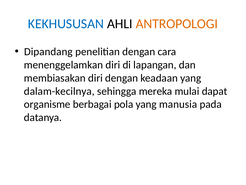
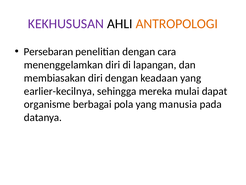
KEKHUSUSAN colour: blue -> purple (66, 24)
Dipandang: Dipandang -> Persebaran (48, 52)
dalam-kecilnya: dalam-kecilnya -> earlier-kecilnya (59, 91)
